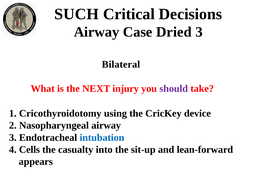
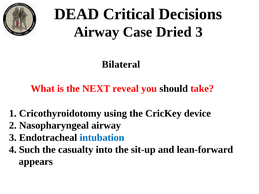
SUCH: SUCH -> DEAD (77, 14)
injury: injury -> reveal (126, 89)
should colour: purple -> black (174, 89)
Cells: Cells -> Such (29, 150)
